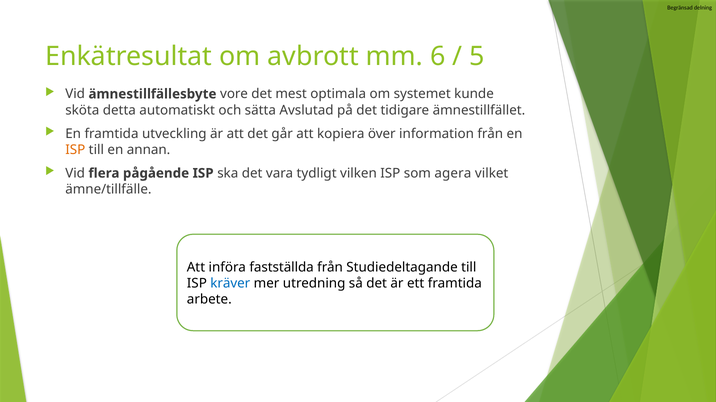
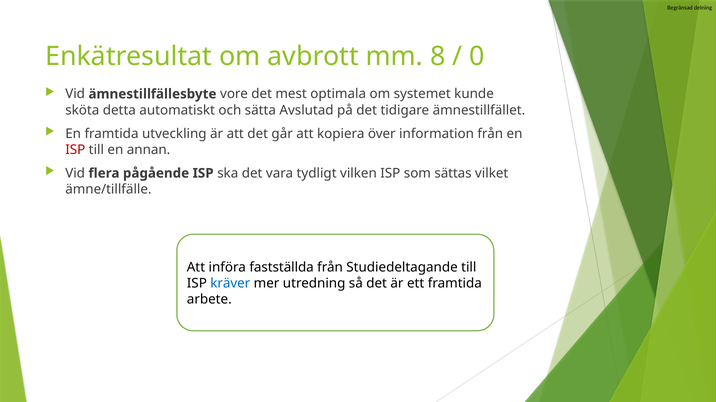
6: 6 -> 8 (438, 56)
5: 5 -> 0 (477, 56)
ISP colour: orange -> red (75, 150)
agera: agera -> sättas (453, 174)
